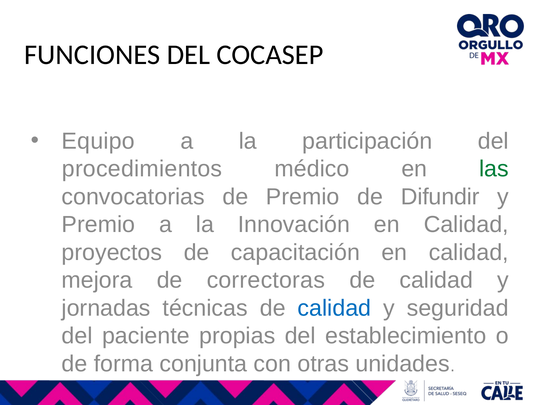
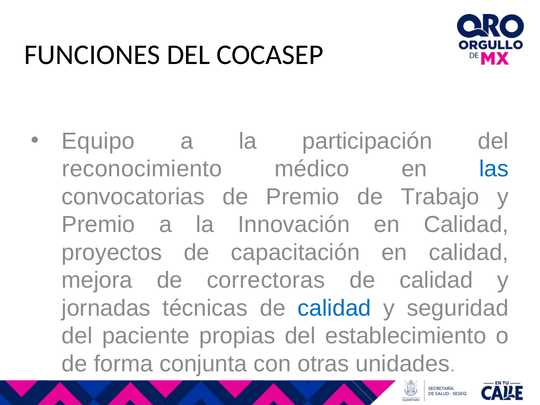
procedimientos: procedimientos -> reconocimiento (142, 169)
las colour: green -> blue (494, 169)
Difundir: Difundir -> Trabajo (440, 197)
